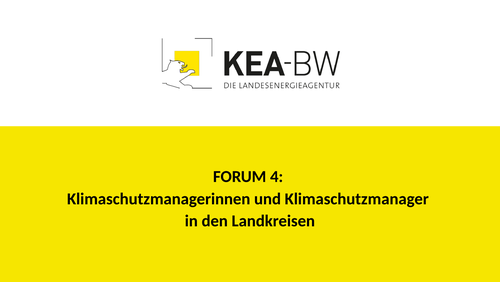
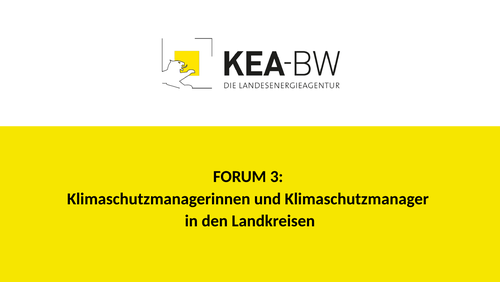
4: 4 -> 3 (277, 176)
